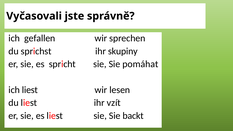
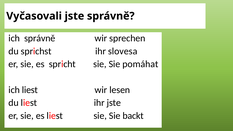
ich gefallen: gefallen -> správně (40, 38)
skupiny: skupiny -> slovesa (123, 51)
ihr vzít: vzít -> jste (114, 103)
